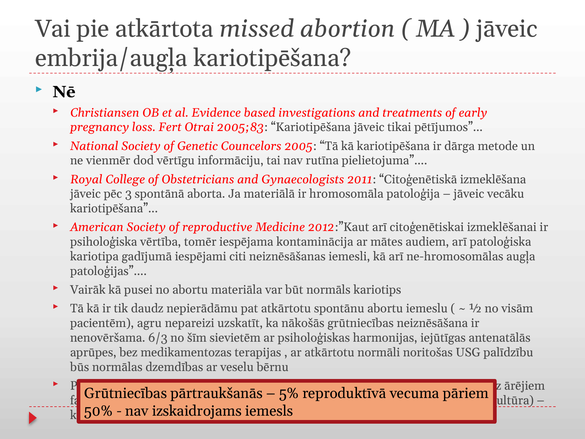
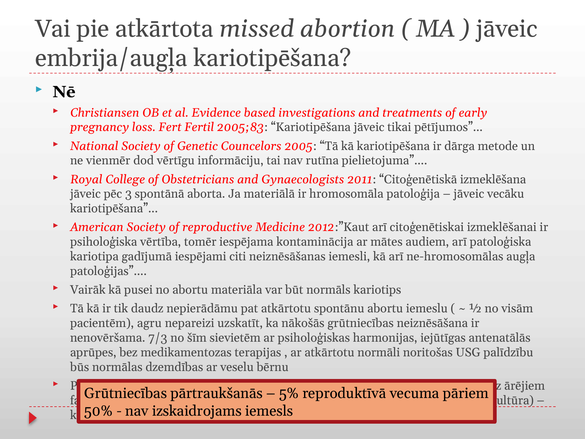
Otrai: Otrai -> Fertil (199, 127)
6/3: 6/3 -> 7/3 (158, 338)
